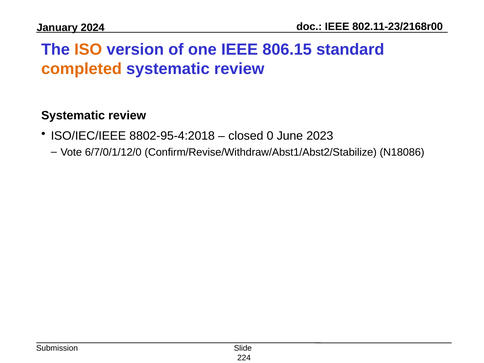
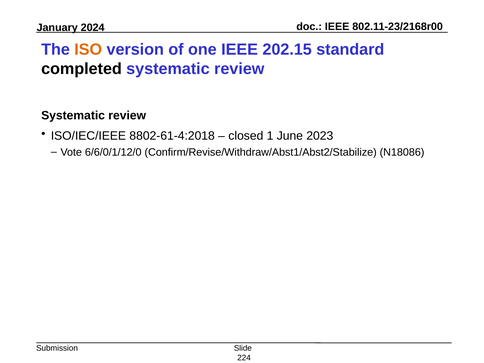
806.15: 806.15 -> 202.15 (287, 50)
completed colour: orange -> black (82, 69)
8802-95-4:2018: 8802-95-4:2018 -> 8802-61-4:2018 (172, 136)
0: 0 -> 1 (270, 136)
6/7/0/1/12/0: 6/7/0/1/12/0 -> 6/6/0/1/12/0 (113, 152)
